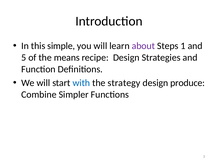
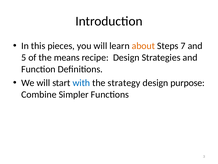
simple: simple -> pieces (61, 46)
about colour: purple -> orange (143, 46)
1: 1 -> 7 (183, 46)
produce: produce -> purpose (188, 83)
